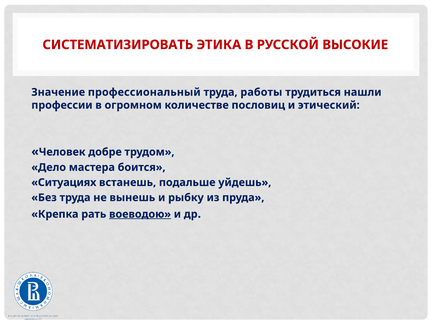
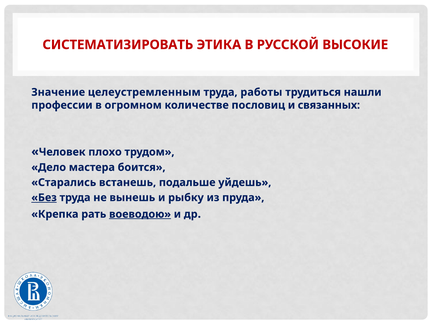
профессиональный: профессиональный -> целеустремленным (144, 92)
этический: этический -> связанных (329, 105)
добре: добре -> плохо (105, 152)
Ситуациях: Ситуациях -> Старались (64, 182)
Без underline: none -> present (44, 198)
